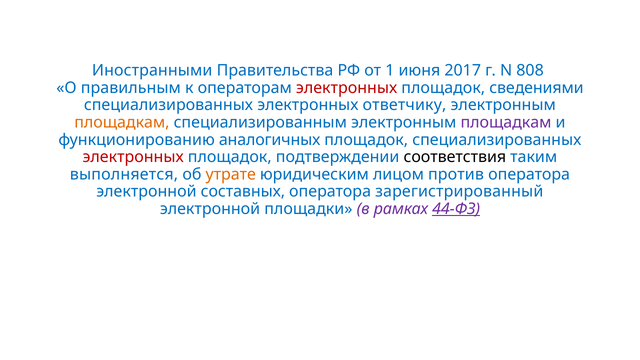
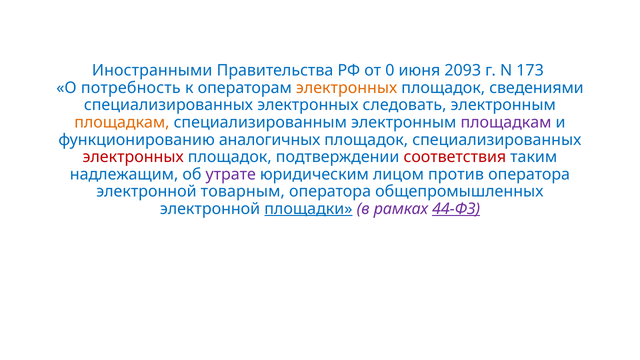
1: 1 -> 0 (390, 71)
2017: 2017 -> 2093 (463, 71)
808: 808 -> 173 (530, 71)
правильным: правильным -> потребность (131, 88)
электронных colour: red -> orange (347, 88)
ответчику: ответчику -> следовать (405, 105)
соответствия colour: black -> red (455, 157)
выполняется: выполняется -> надлежащим (124, 174)
утрате colour: orange -> purple (231, 174)
составных: составных -> товарным (243, 192)
зарегистрированный: зарегистрированный -> общепромышленных (459, 192)
площадки underline: none -> present (308, 209)
